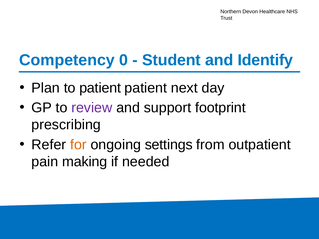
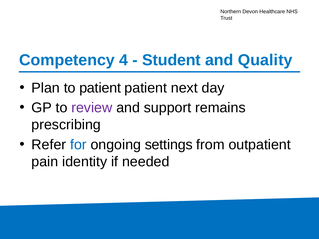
0: 0 -> 4 (124, 60)
Identify: Identify -> Quality (265, 60)
footprint: footprint -> remains (220, 108)
for colour: orange -> blue (78, 145)
making: making -> identity (85, 162)
